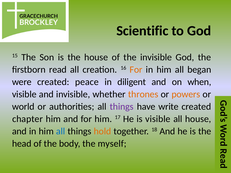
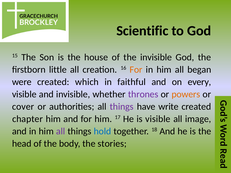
read: read -> little (58, 70)
peace: peace -> which (87, 82)
diligent: diligent -> faithful (132, 82)
when: when -> every (199, 82)
thrones colour: orange -> purple (143, 94)
world: world -> cover (23, 107)
all house: house -> image (198, 119)
all colour: blue -> purple (61, 131)
hold colour: orange -> blue (102, 131)
myself: myself -> stories (112, 144)
